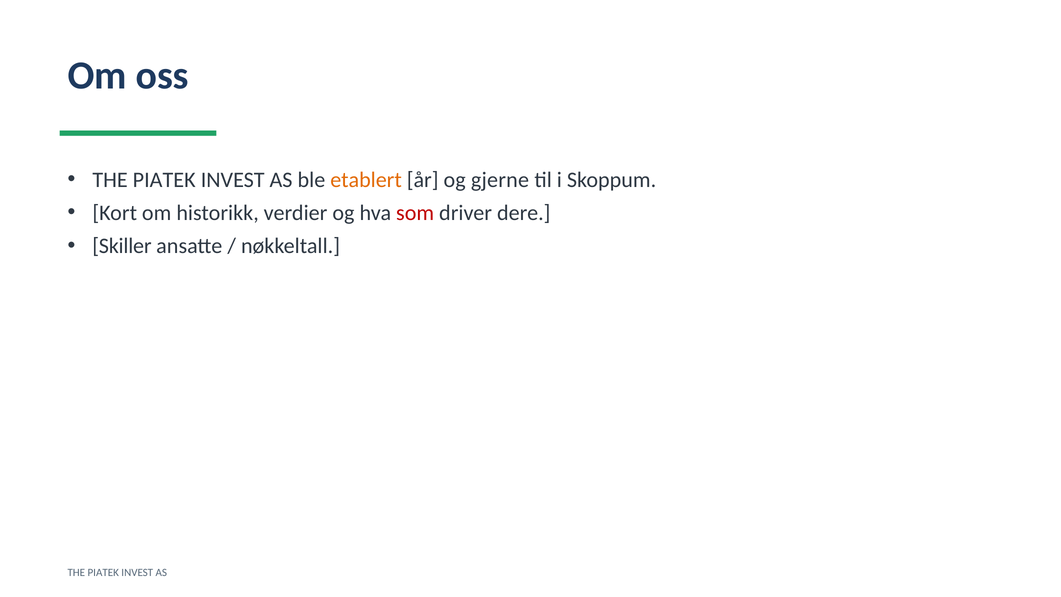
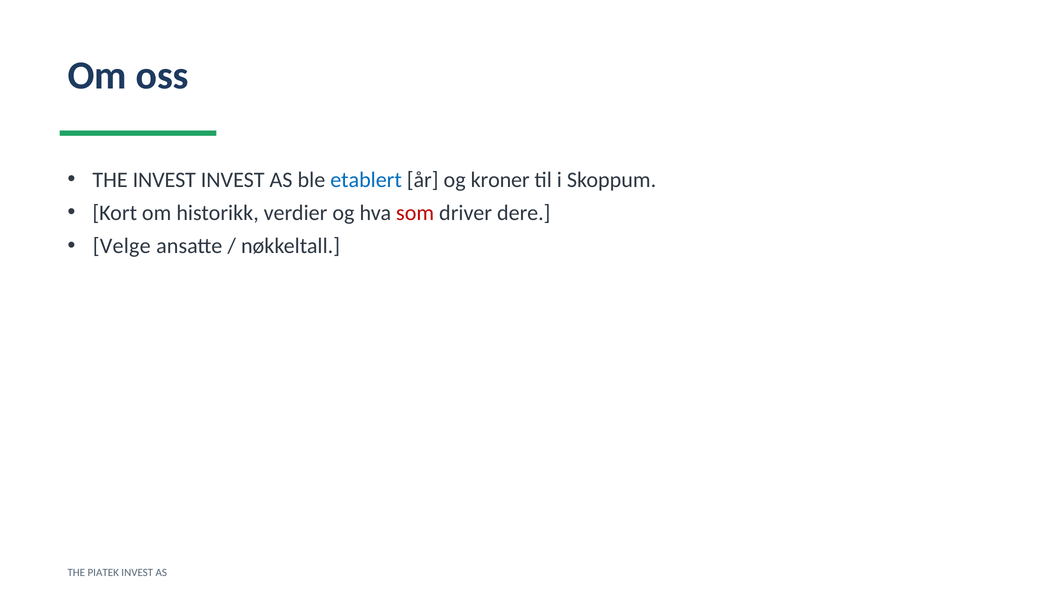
PIATEK: PIATEK -> INVEST (164, 180)
etablert colour: orange -> blue (366, 180)
gjerne: gjerne -> kroner (500, 180)
Skiller: Skiller -> Velge (122, 246)
